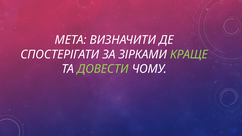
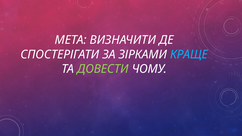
КРАЩЕ colour: light green -> light blue (189, 55)
